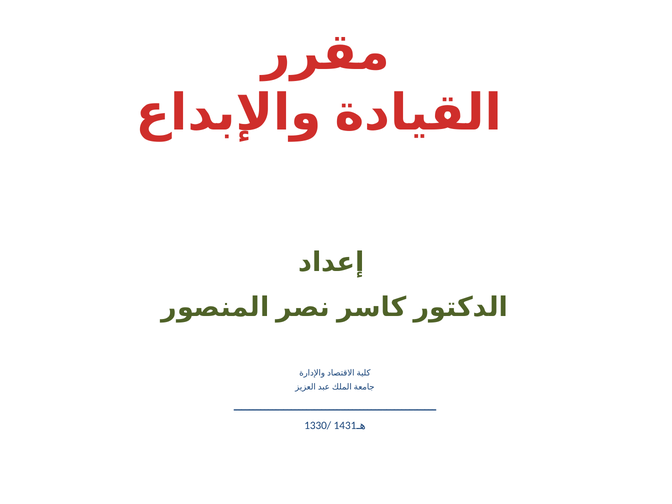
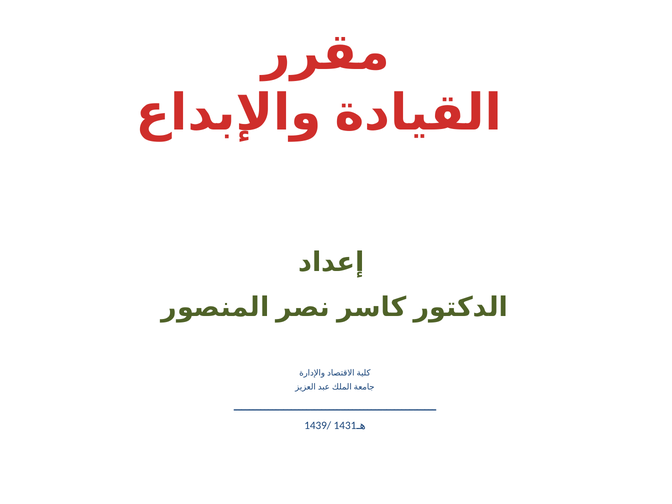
1330/: 1330/ -> 1439/ (318, 426)
